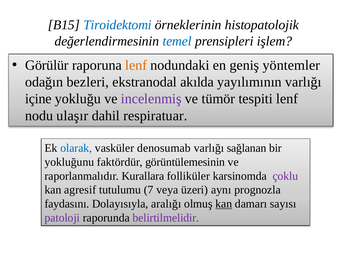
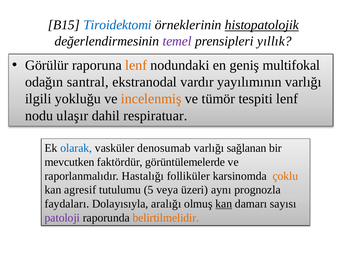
histopatolojik underline: none -> present (262, 25)
temel colour: blue -> purple (177, 41)
işlem: işlem -> yıllık (274, 41)
yöntemler: yöntemler -> multifokal (291, 65)
bezleri: bezleri -> santral (88, 82)
akılda: akılda -> vardır (197, 82)
içine: içine -> ilgili (38, 99)
incelenmiş colour: purple -> orange (151, 99)
yokluğunu: yokluğunu -> mevcutken (69, 162)
görüntülemesinin: görüntülemesinin -> görüntülemelerde (185, 162)
Kurallara: Kurallara -> Hastalığı (143, 175)
çoklu colour: purple -> orange (285, 175)
7: 7 -> 5 (149, 189)
faydasını: faydasını -> faydaları (67, 203)
belirtilmelidir colour: purple -> orange (166, 217)
